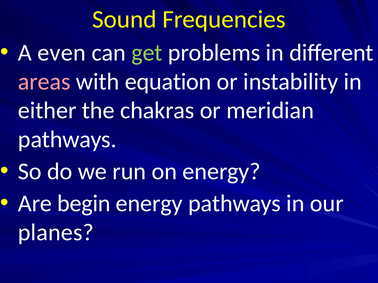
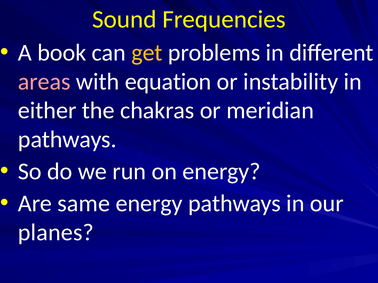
even: even -> book (62, 53)
get colour: light green -> yellow (147, 53)
begin: begin -> same (84, 204)
